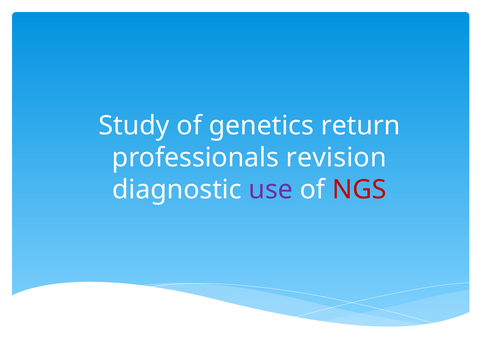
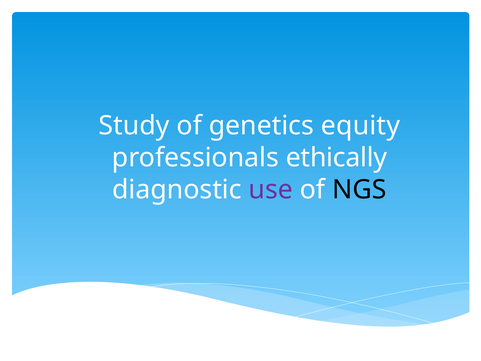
return: return -> equity (360, 125)
revision: revision -> ethically (336, 158)
NGS colour: red -> black (359, 190)
